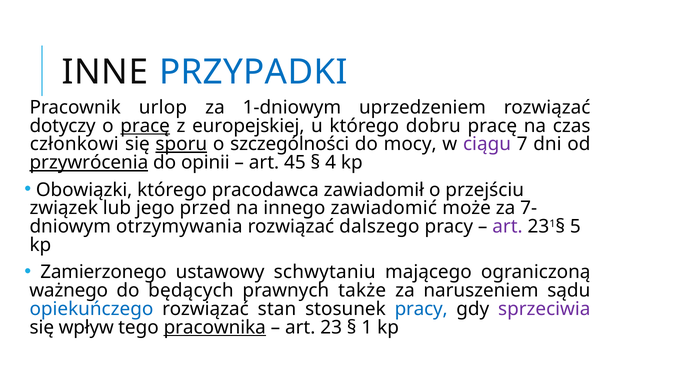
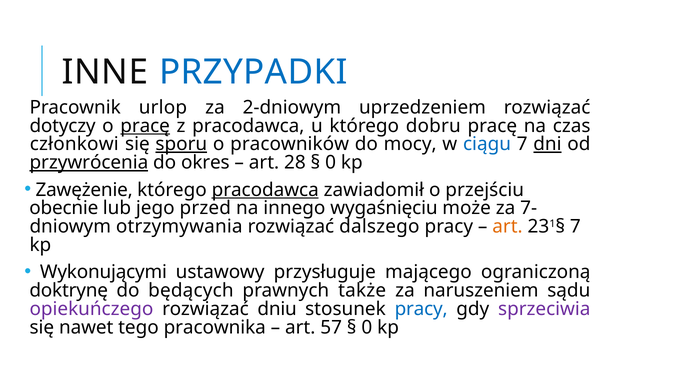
1-dniowym: 1-dniowym -> 2-dniowym (292, 108)
z europejskiej: europejskiej -> pracodawca (248, 126)
szczególności: szczególności -> pracowników (290, 144)
ciągu colour: purple -> blue (487, 144)
dni underline: none -> present (547, 144)
opinii: opinii -> okres (205, 163)
45: 45 -> 28 (295, 163)
4: 4 -> 0 (331, 163)
Obowiązki: Obowiązki -> Zawężenie (84, 190)
pracodawca underline: none -> present (265, 190)
związek: związek -> obecnie (64, 208)
zawiadomić: zawiadomić -> wygaśnięciu (384, 208)
art colour: purple -> orange (507, 227)
231§ 5: 5 -> 7 (575, 227)
Zamierzonego: Zamierzonego -> Wykonującymi (103, 273)
schwytaniu: schwytaniu -> przysługuje (325, 273)
ważnego: ważnego -> doktrynę (69, 291)
opiekuńczego colour: blue -> purple (91, 309)
stan: stan -> dniu (277, 309)
wpływ: wpływ -> nawet (86, 328)
pracownika underline: present -> none (215, 328)
23: 23 -> 57 (331, 328)
1: 1 -> 0 (367, 328)
